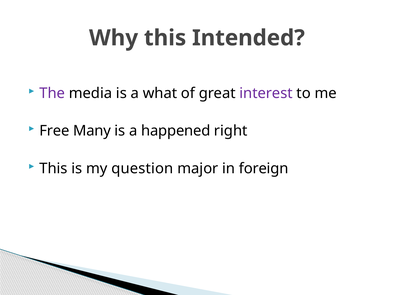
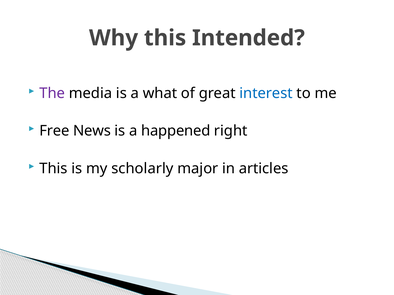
interest colour: purple -> blue (266, 93)
Many: Many -> News (92, 131)
question: question -> scholarly (142, 169)
foreign: foreign -> articles (264, 169)
